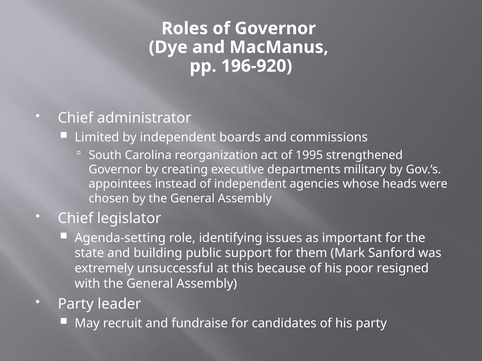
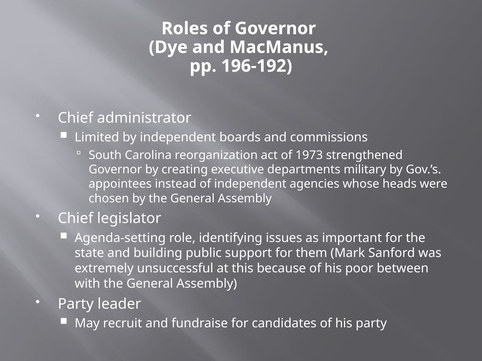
196-920: 196-920 -> 196-192 (257, 66)
1995: 1995 -> 1973 (309, 155)
resigned: resigned -> between (403, 269)
